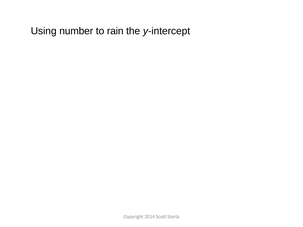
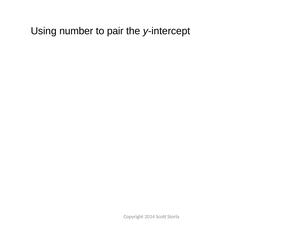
rain: rain -> pair (115, 31)
